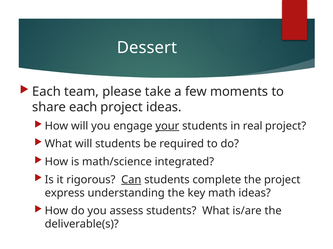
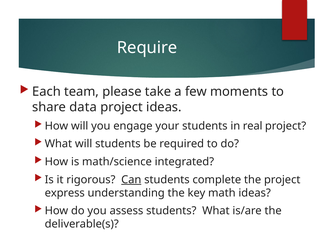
Dessert: Dessert -> Require (147, 48)
share each: each -> data (83, 107)
your underline: present -> none (167, 126)
